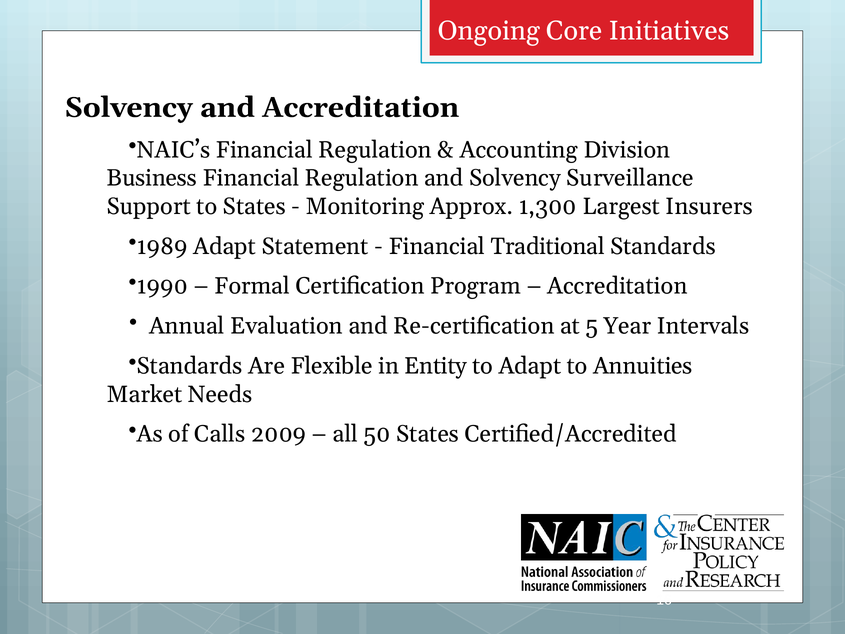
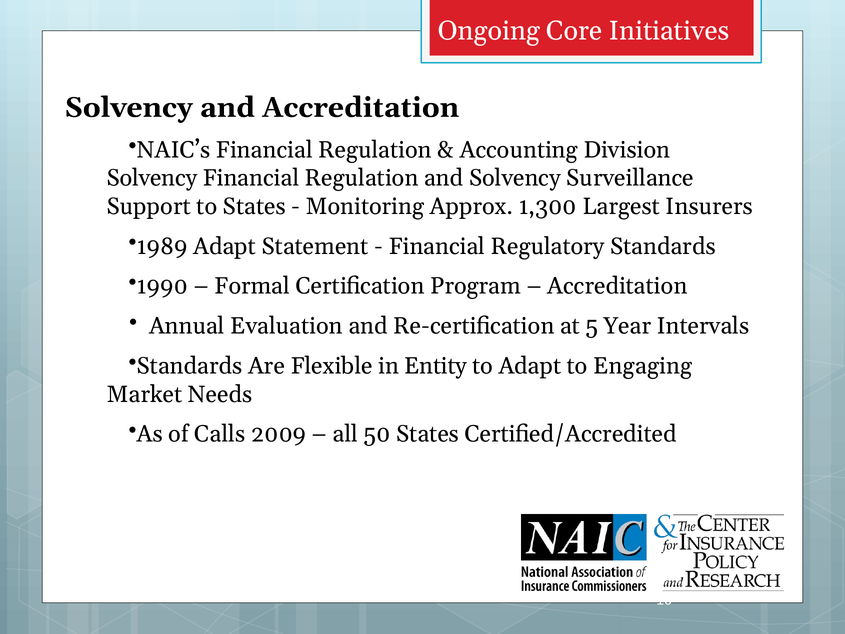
Business: Business -> Solvency (152, 178)
Traditional: Traditional -> Regulatory (548, 246)
Annuities: Annuities -> Engaging (643, 366)
